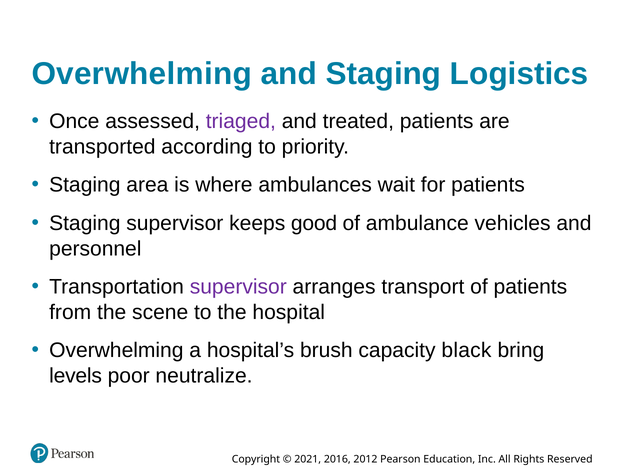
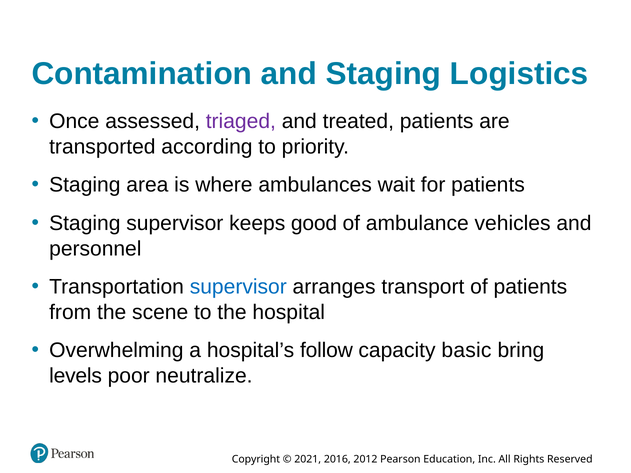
Overwhelming: Overwhelming -> Contamination (142, 74)
supervisor colour: purple -> blue (238, 287)
brush: brush -> follow (326, 351)
black: black -> basic (466, 351)
